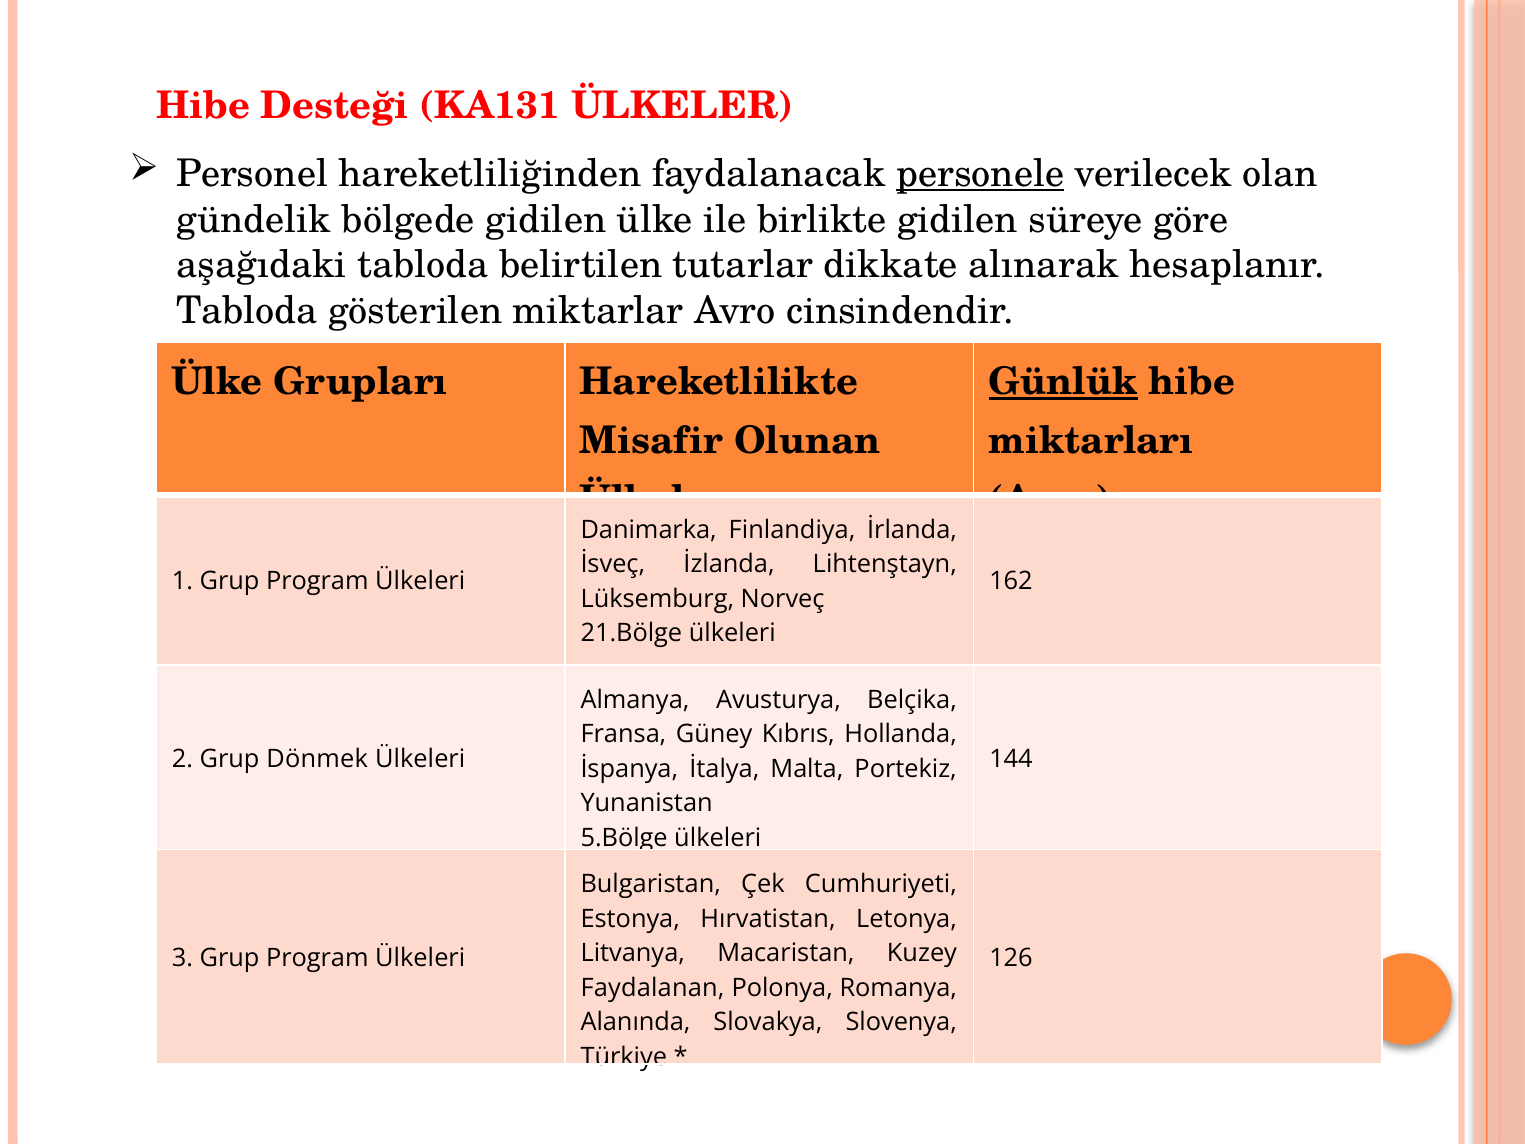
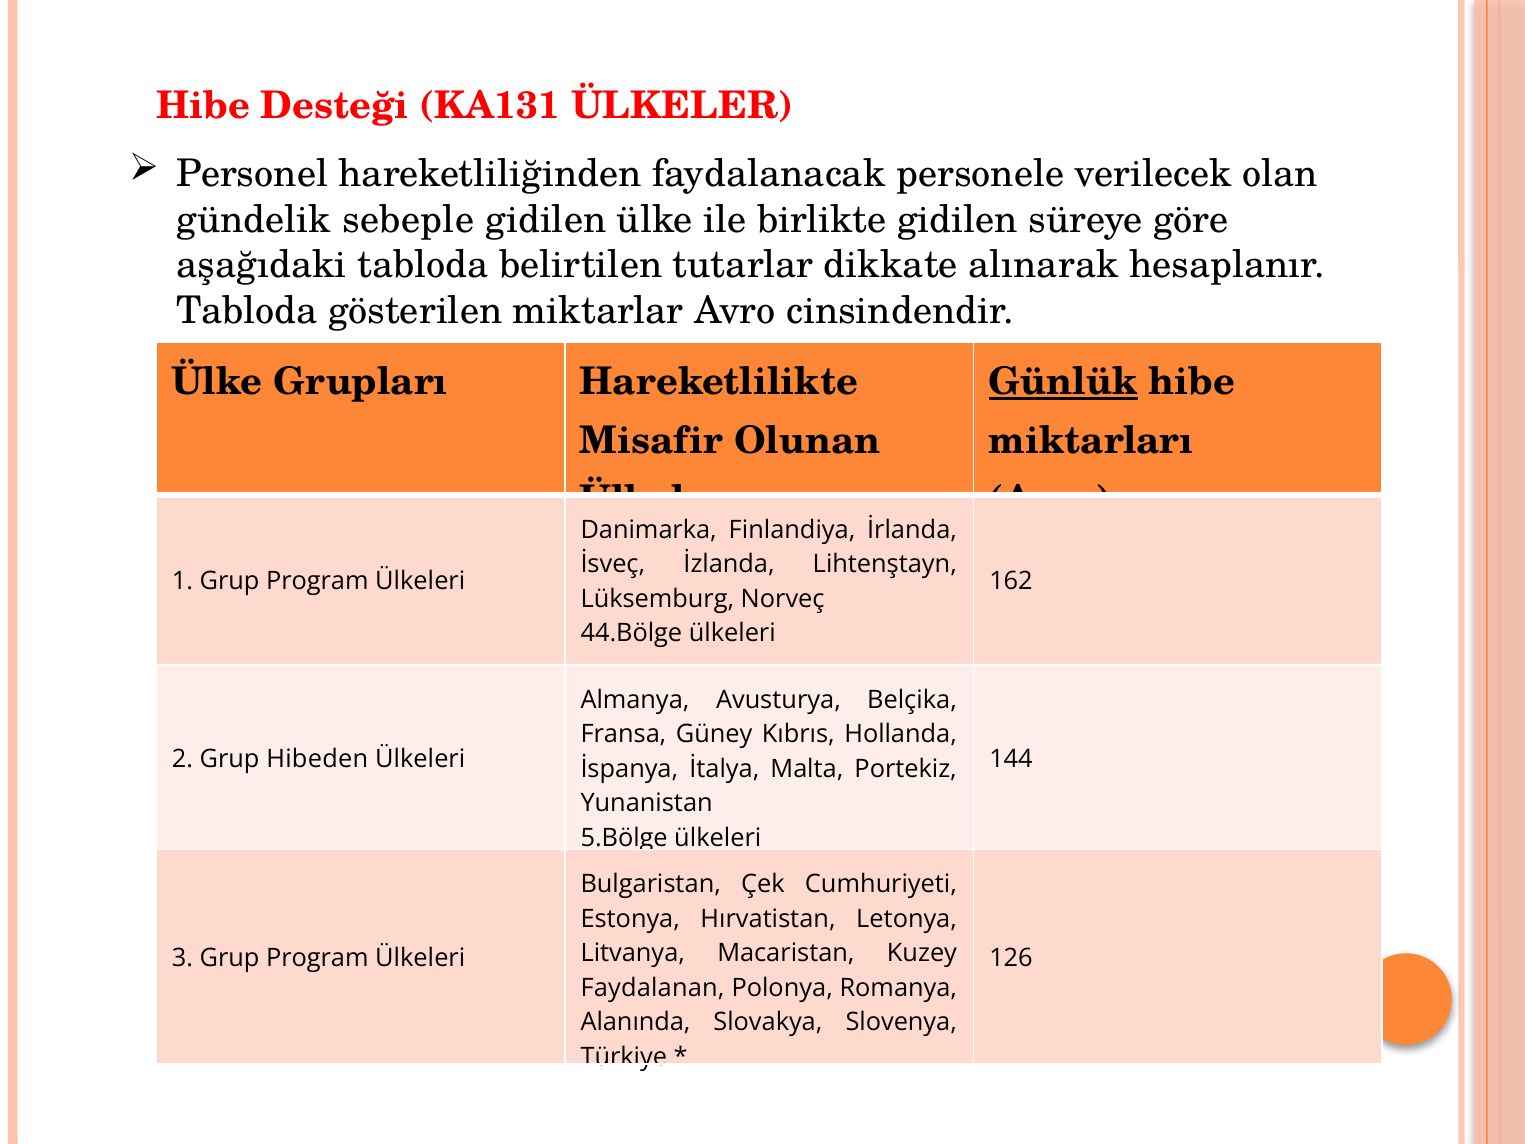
personele underline: present -> none (980, 174)
bölgede: bölgede -> sebeple (408, 219)
21.Bölge: 21.Bölge -> 44.Bölge (631, 633)
Dönmek: Dönmek -> Hibeden (317, 759)
